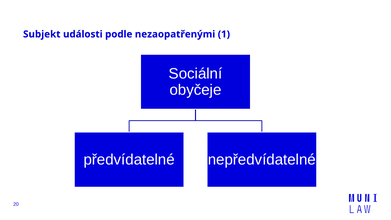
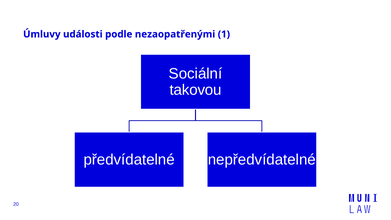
Subjekt: Subjekt -> Úmluvy (42, 34)
obyčeje: obyčeje -> takovou (196, 90)
